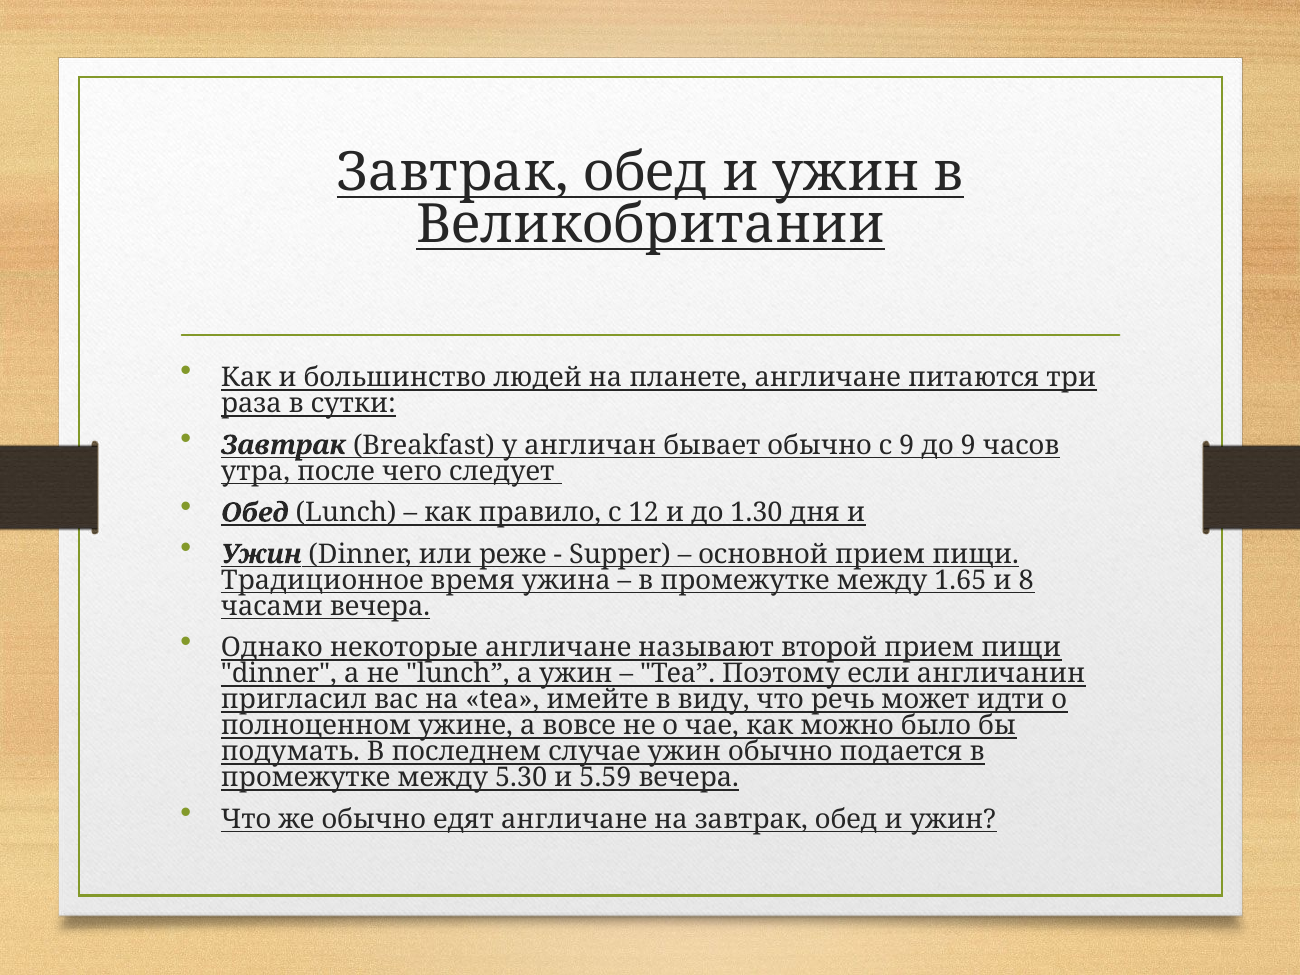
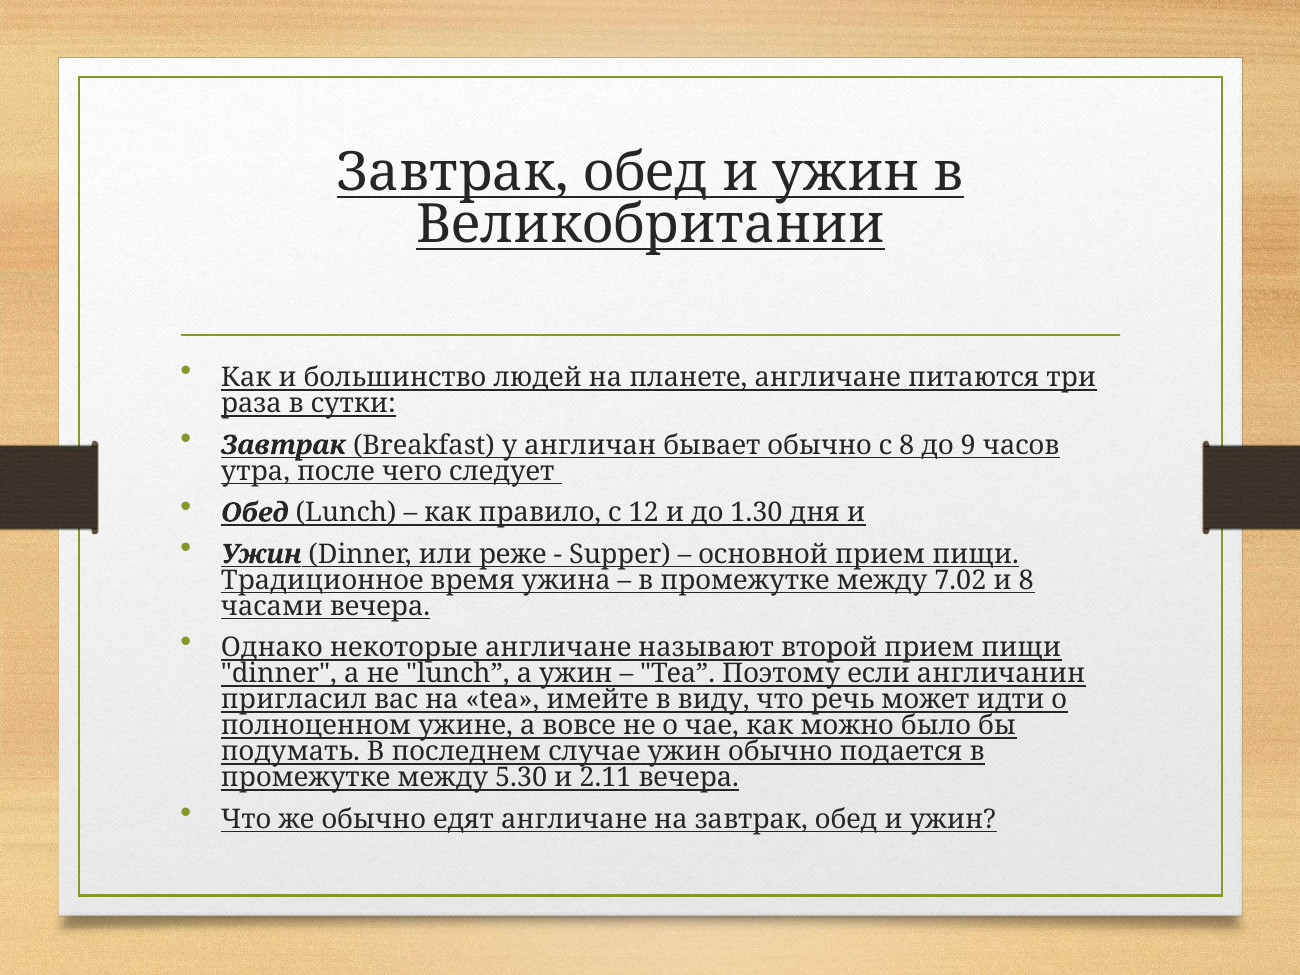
с 9: 9 -> 8 (907, 445)
1.65: 1.65 -> 7.02 (960, 580)
5.59: 5.59 -> 2.11 (606, 778)
